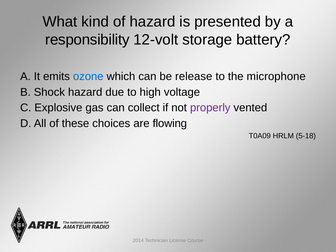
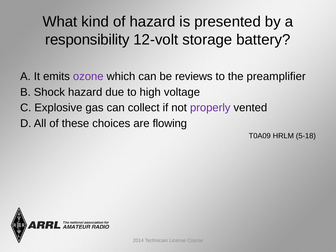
ozone colour: blue -> purple (88, 76)
release: release -> reviews (194, 76)
microphone: microphone -> preamplifier (276, 76)
